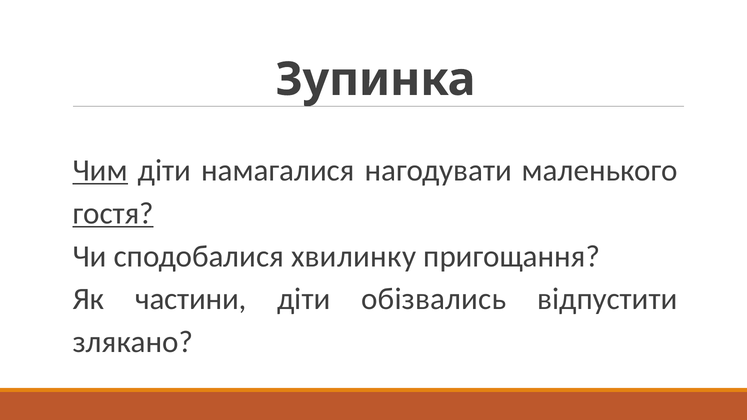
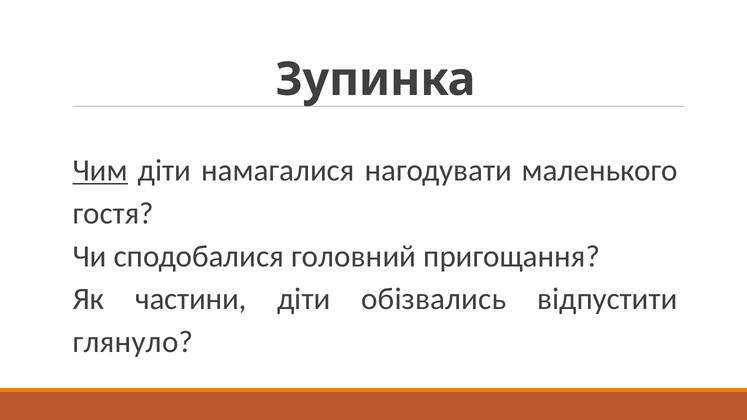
гостя underline: present -> none (113, 213)
хвилинку: хвилинку -> головний (354, 256)
злякано: злякано -> глянуло (133, 342)
